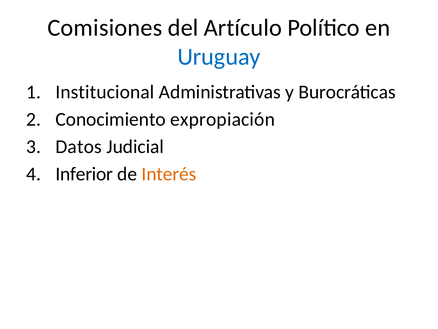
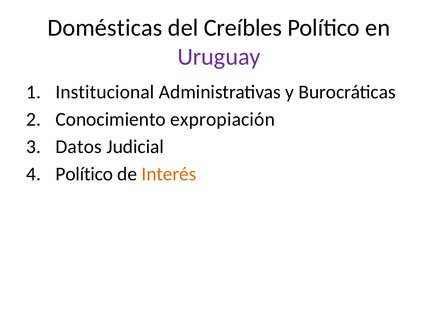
Comisiones: Comisiones -> Domésticas (105, 28)
Artículo: Artículo -> Creíbles (243, 28)
Uruguay colour: blue -> purple (219, 57)
Inferior: Inferior -> Político (84, 174)
